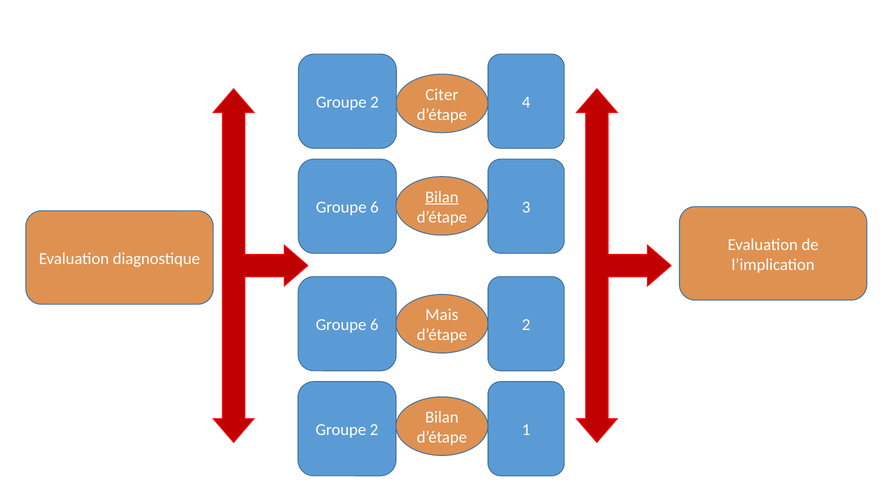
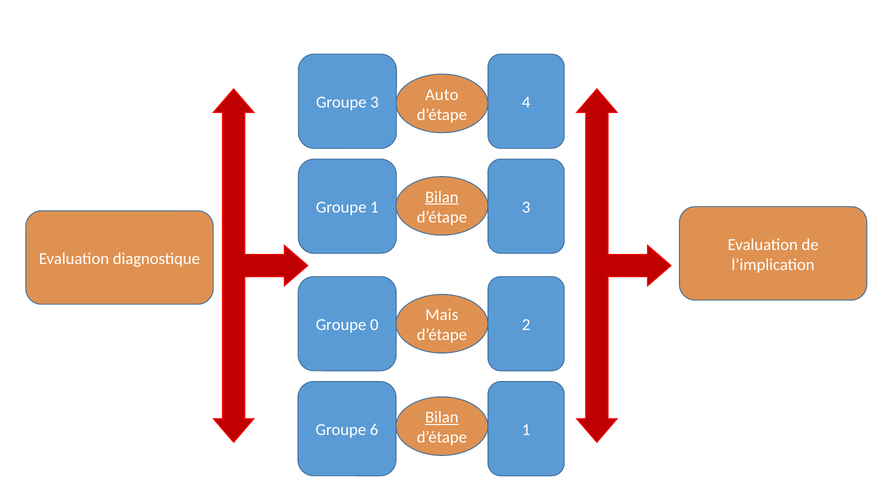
Citer: Citer -> Auto (442, 94)
2: 2 -> 3 (374, 102)
6: 6 -> 1 (374, 207)
6: 6 -> 0 (374, 325)
Bilan underline: none -> present (442, 417)
2: 2 -> 6 (374, 429)
